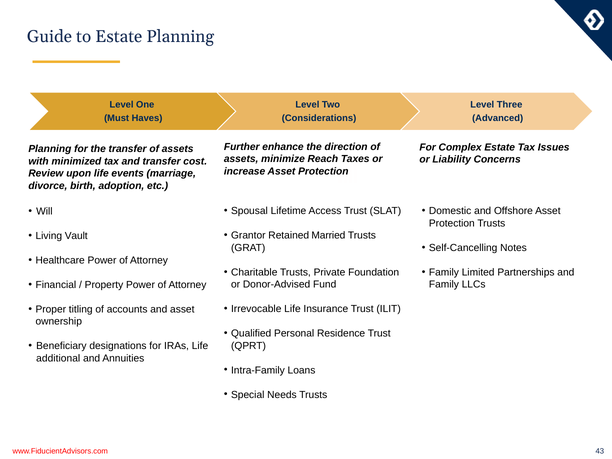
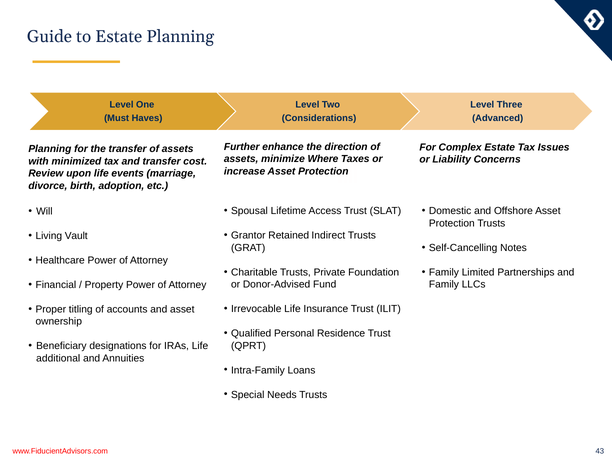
Reach: Reach -> Where (323, 159)
Married: Married -> Indirect (328, 236)
